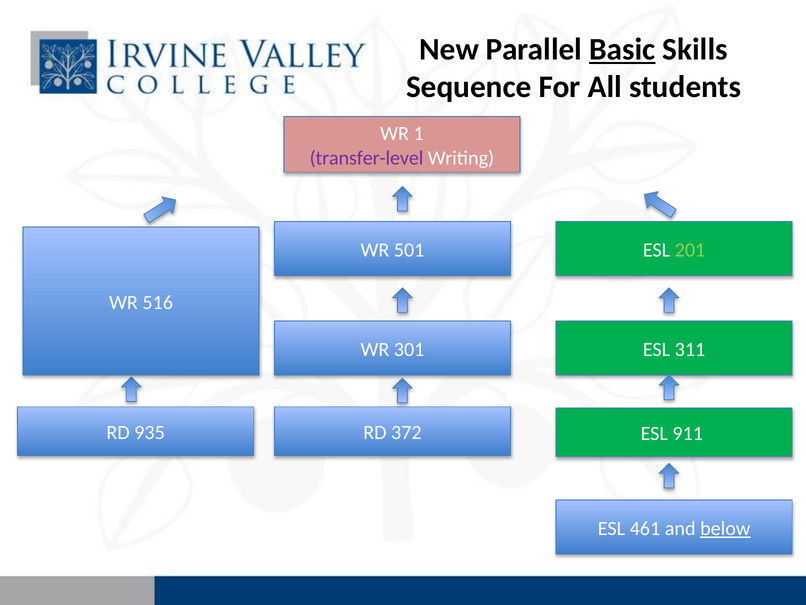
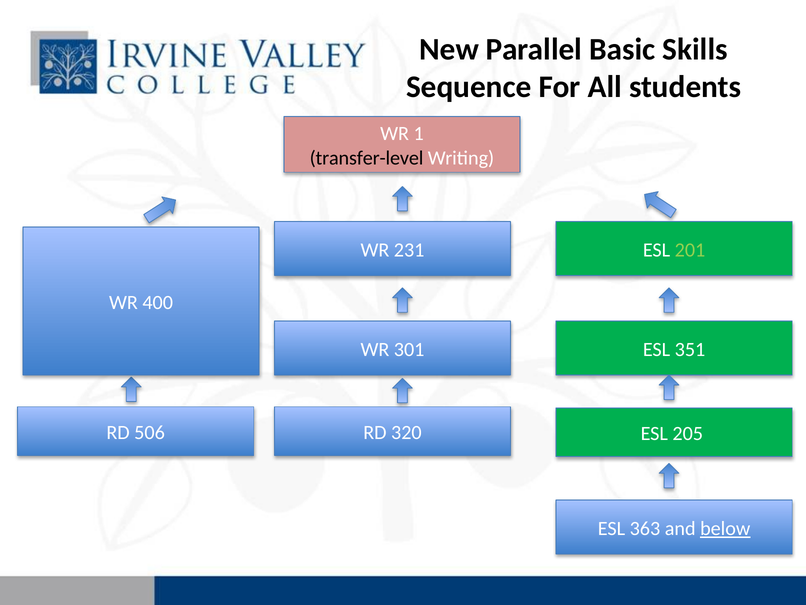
Basic underline: present -> none (622, 49)
transfer-level colour: purple -> black (367, 158)
501: 501 -> 231 (409, 250)
516: 516 -> 400 (158, 302)
311: 311 -> 351 (690, 349)
935: 935 -> 506 (150, 432)
372: 372 -> 320 (406, 432)
911: 911 -> 205 (688, 433)
461: 461 -> 363 (645, 528)
